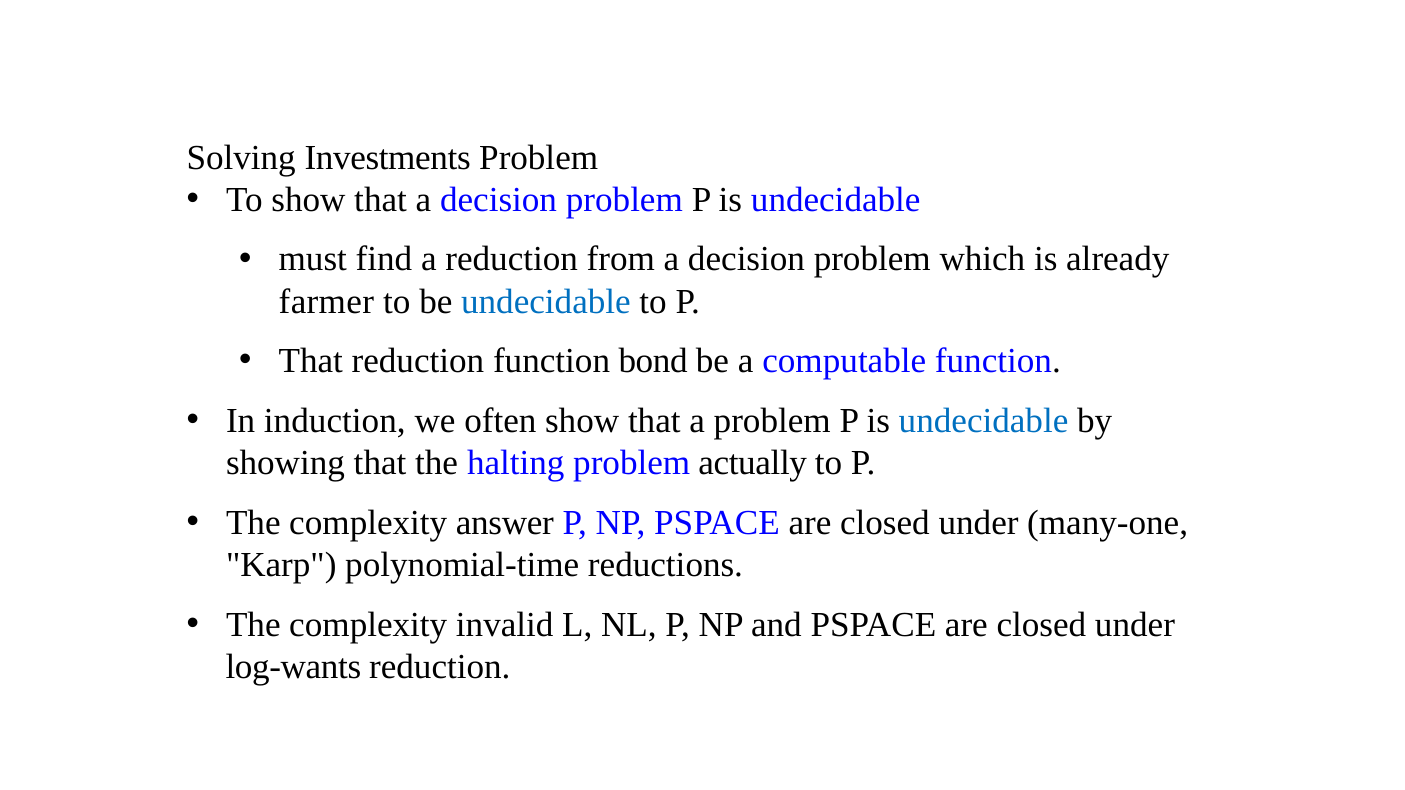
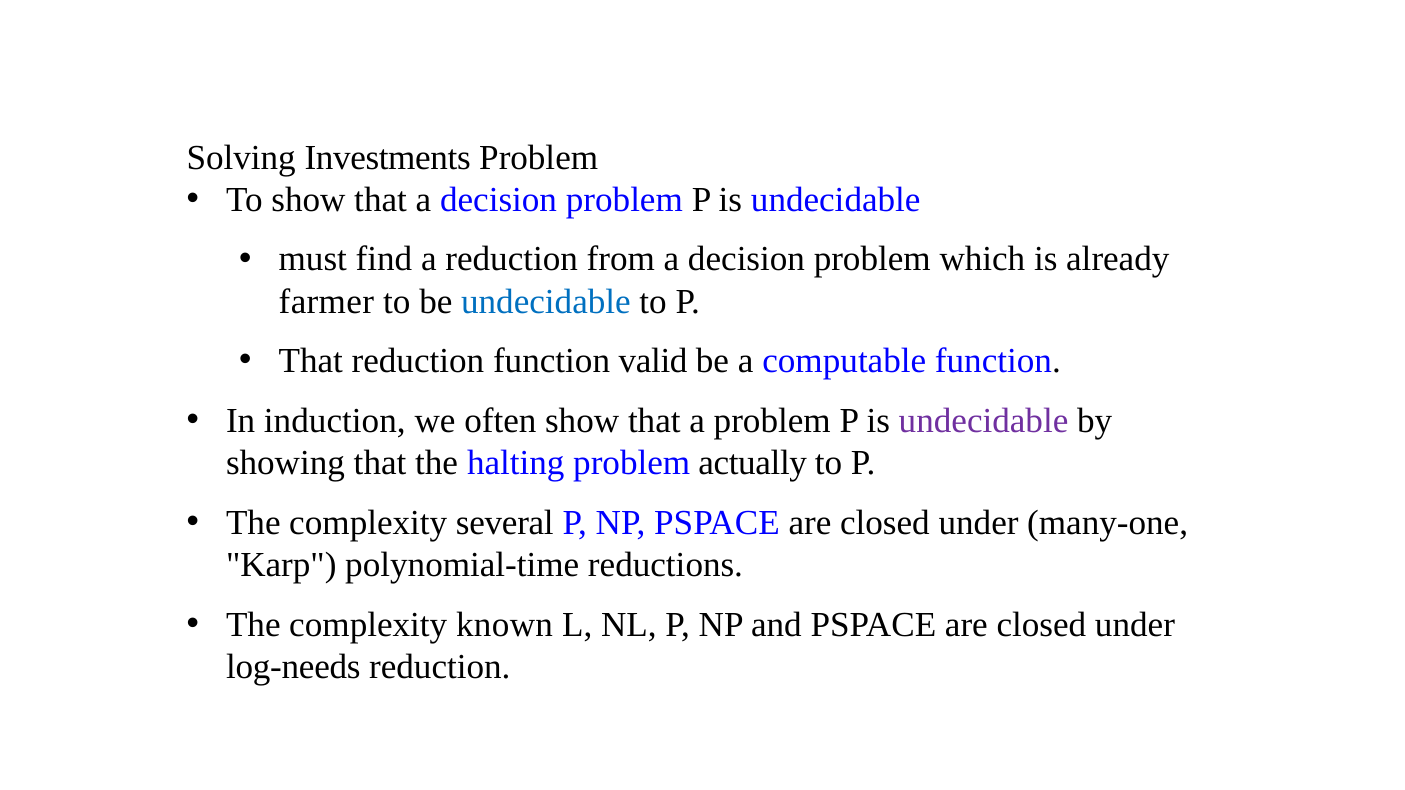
bond: bond -> valid (653, 361)
undecidable colour: blue -> purple (984, 421)
answer: answer -> several (505, 523)
invalid: invalid -> known (505, 625)
log-wants: log-wants -> log-needs (293, 667)
